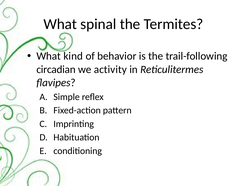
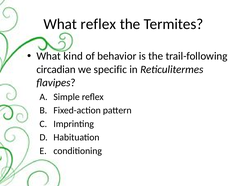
What spinal: spinal -> reflex (98, 24)
activity: activity -> specific (110, 69)
